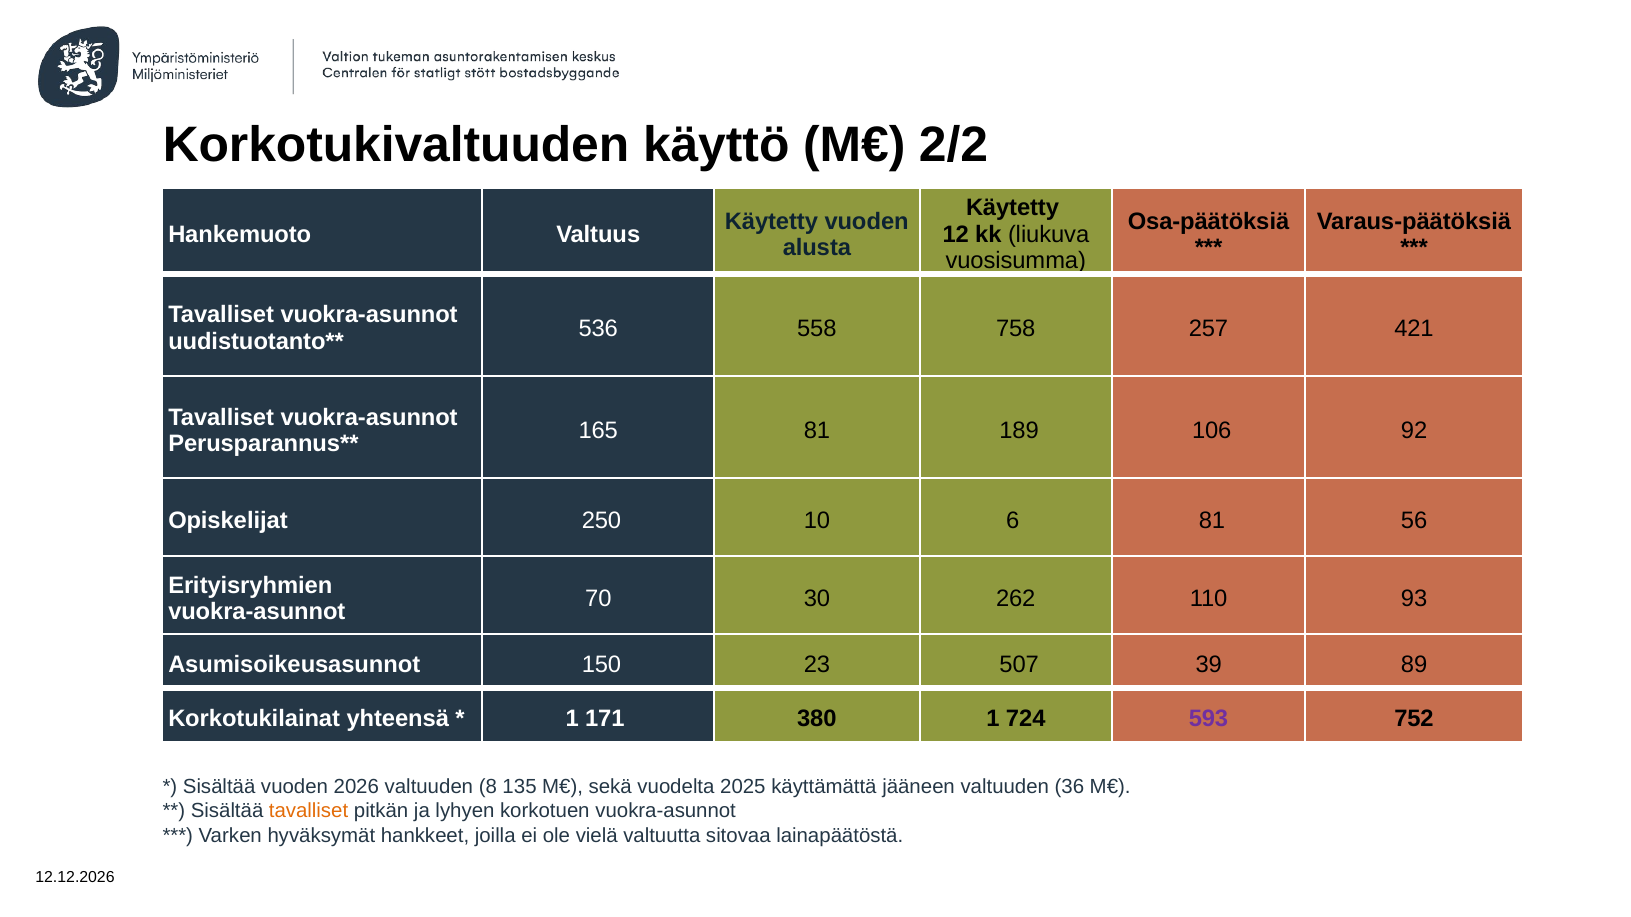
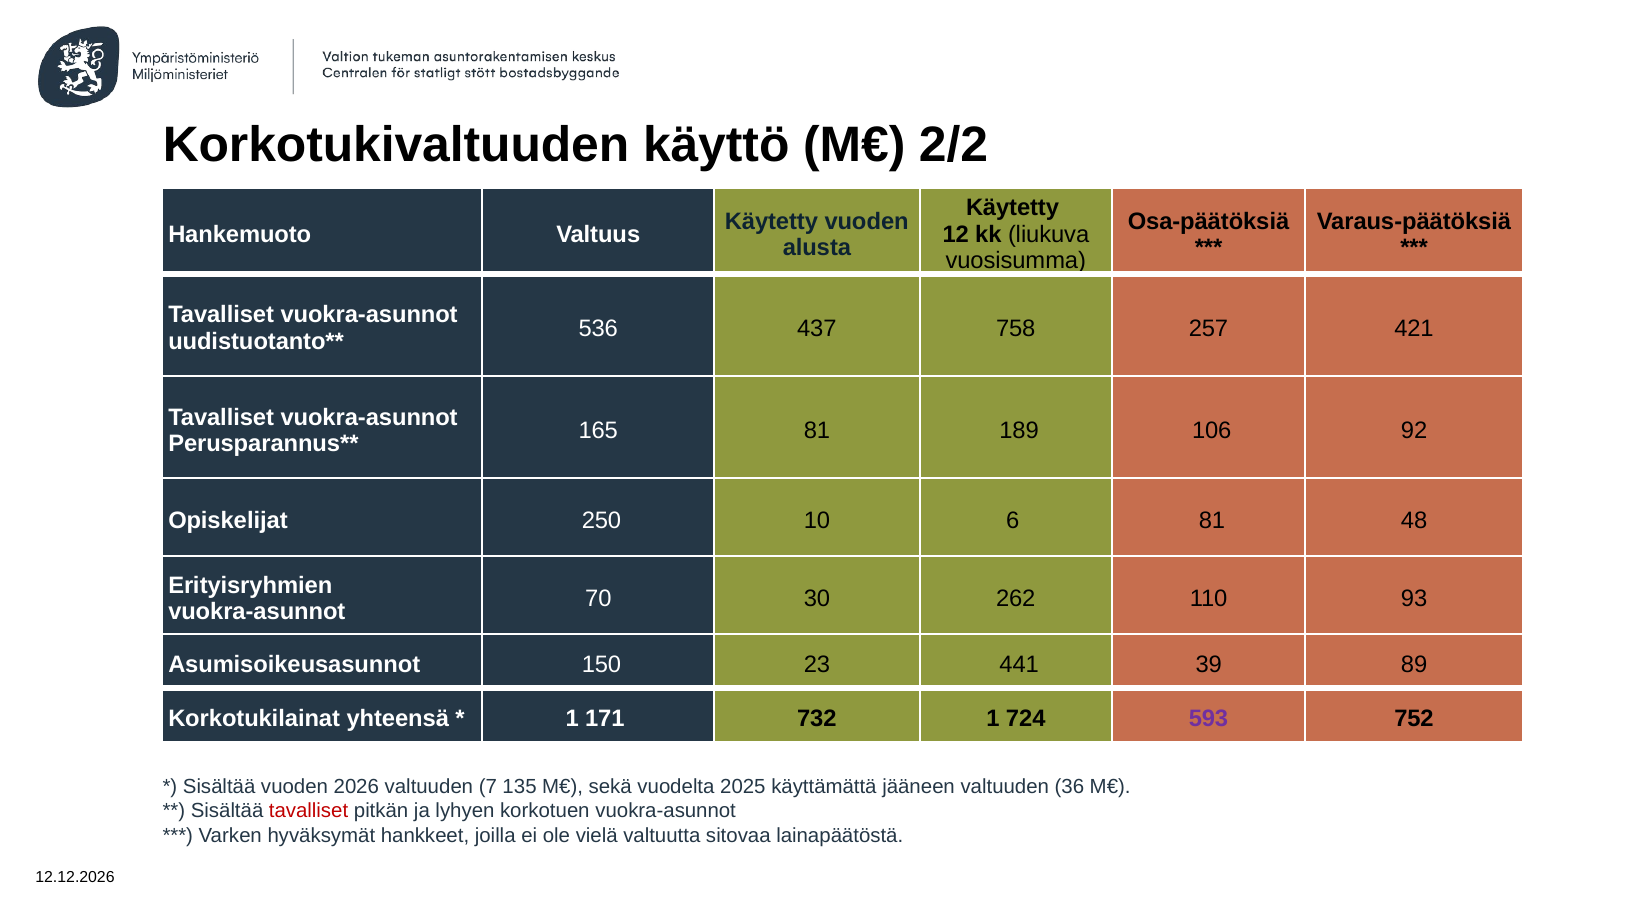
558: 558 -> 437 (817, 329)
56: 56 -> 48 (1414, 521)
507: 507 -> 441 (1019, 665)
380: 380 -> 732 (817, 719)
8: 8 -> 7 (488, 787)
tavalliset colour: orange -> red (309, 812)
